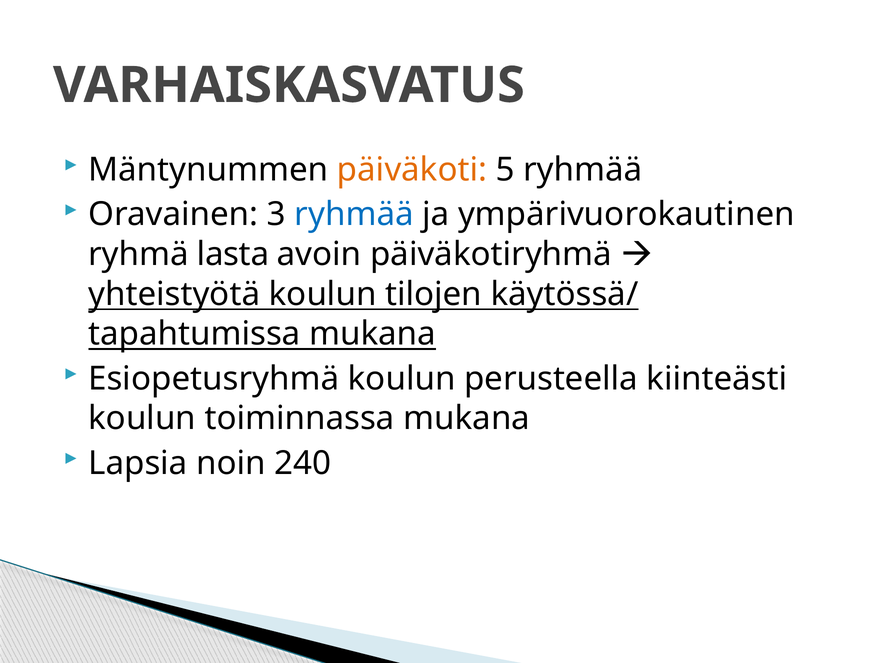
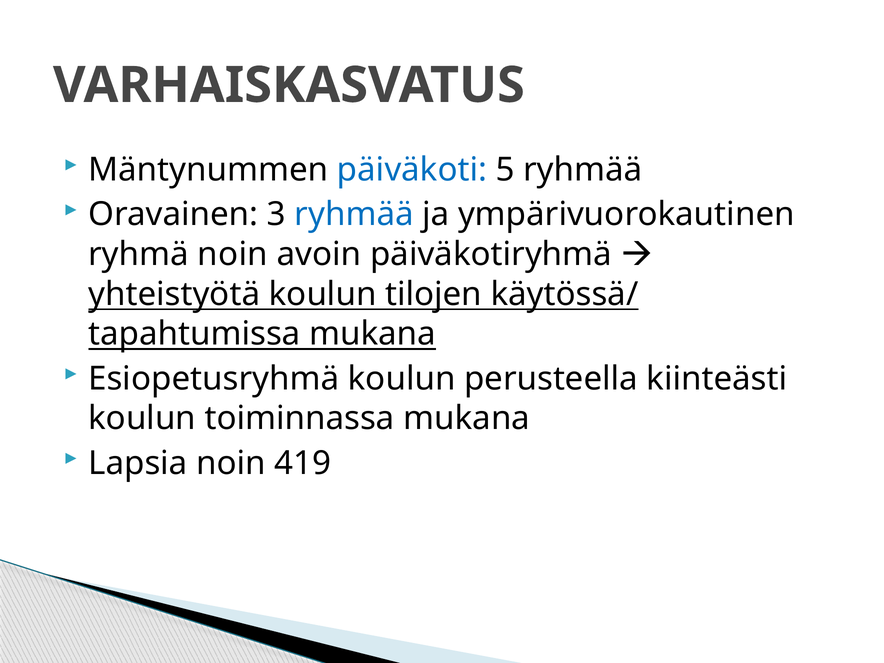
päiväkoti colour: orange -> blue (412, 170)
ryhmä lasta: lasta -> noin (233, 254)
240: 240 -> 419 (303, 463)
